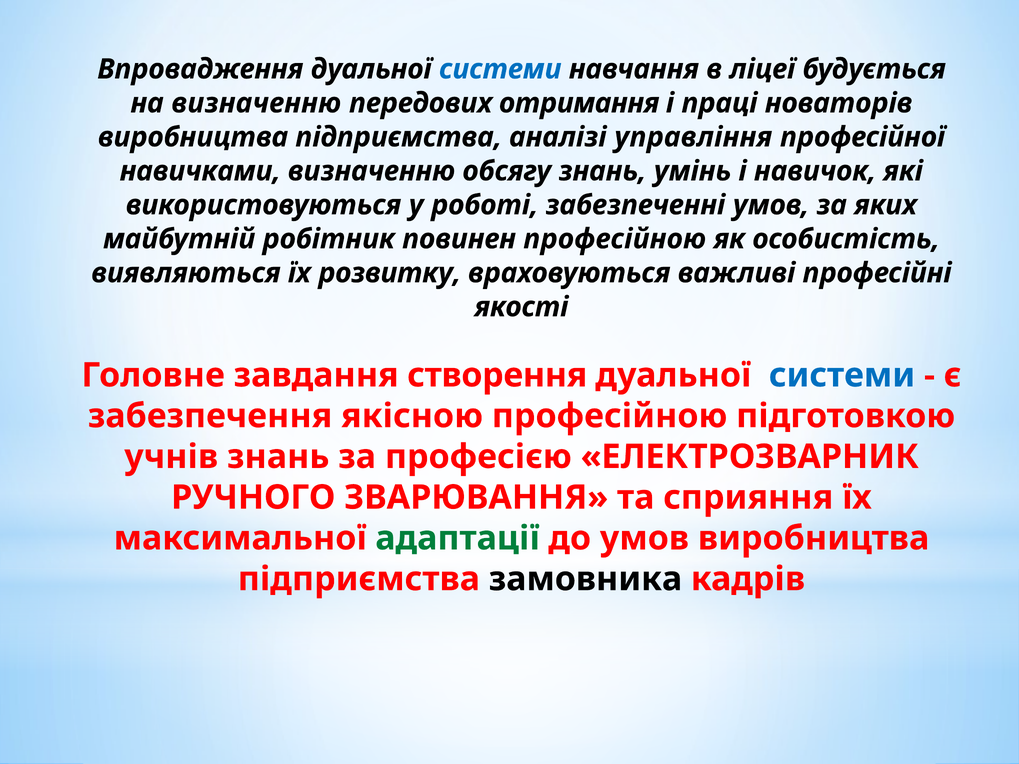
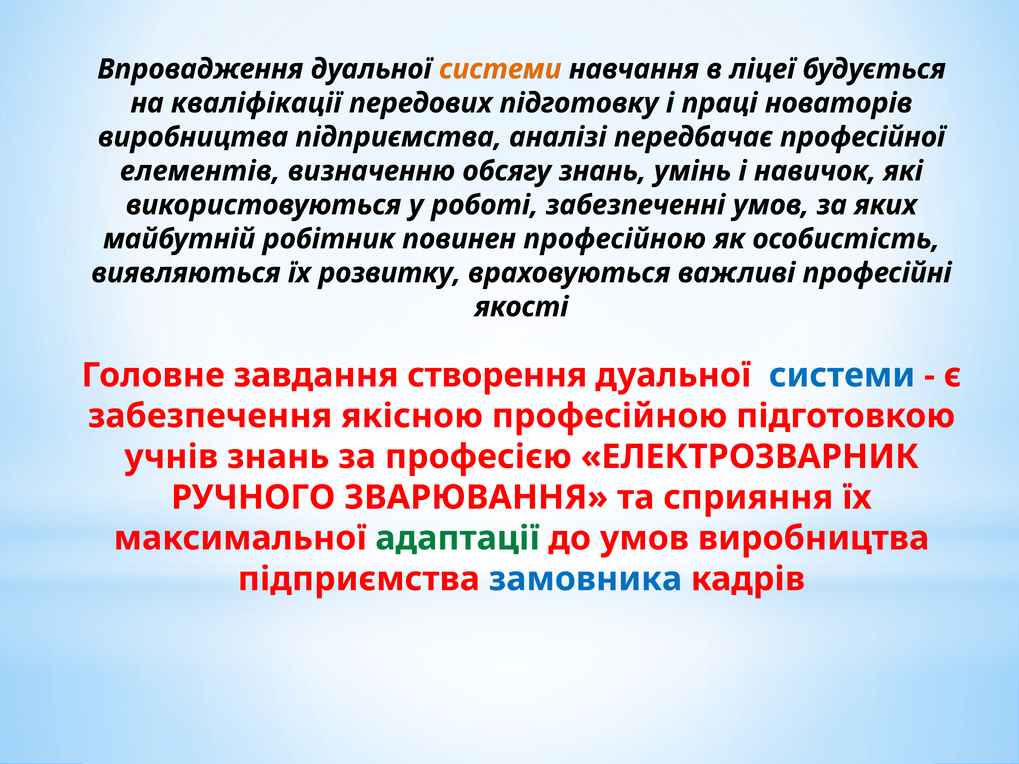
системи colour: blue -> orange (500, 69)
на визначенню: визначенню -> кваліфікації (256, 103)
отримання: отримання -> підготовку (579, 103)
управління: управління -> передбачає (693, 137)
навичками: навичками -> елементів (200, 171)
замовника colour: black -> blue (585, 579)
